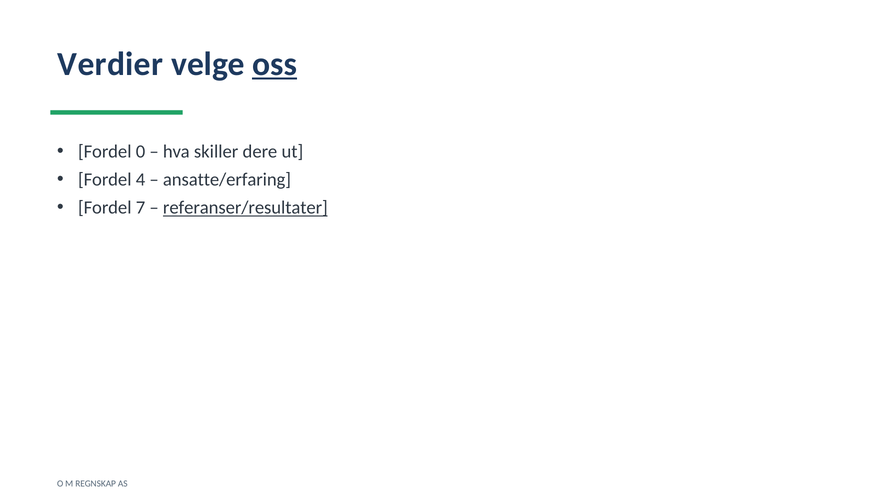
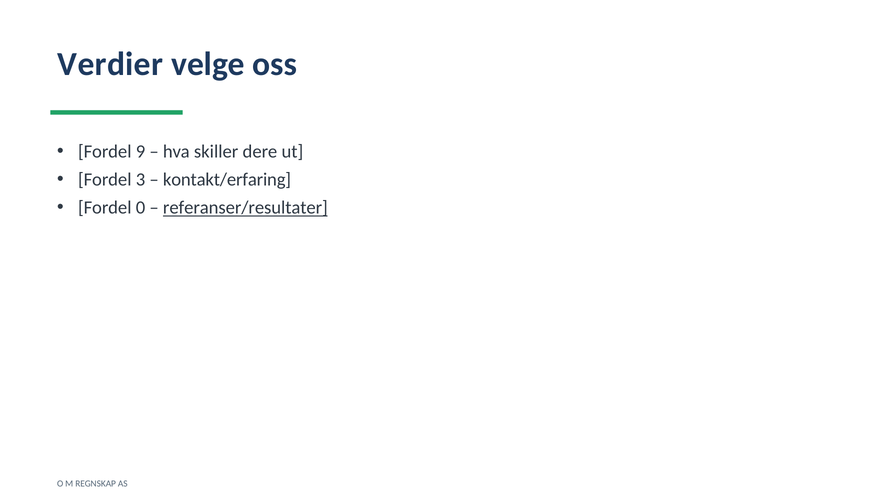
oss underline: present -> none (275, 64)
0: 0 -> 9 (141, 152)
4: 4 -> 3 (141, 180)
ansatte/erfaring: ansatte/erfaring -> kontakt/erfaring (227, 180)
7: 7 -> 0 (141, 208)
